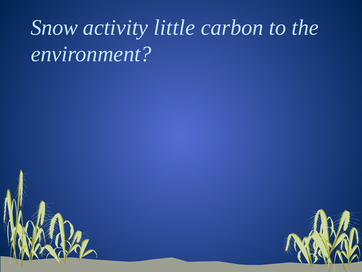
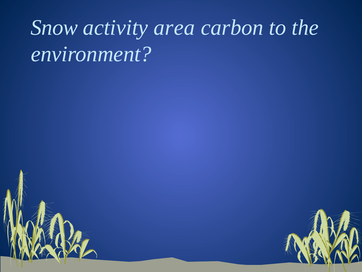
little: little -> area (174, 27)
